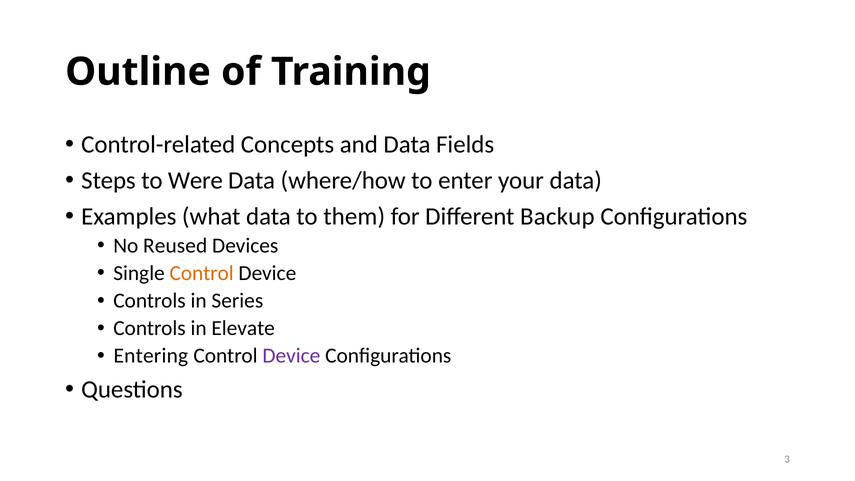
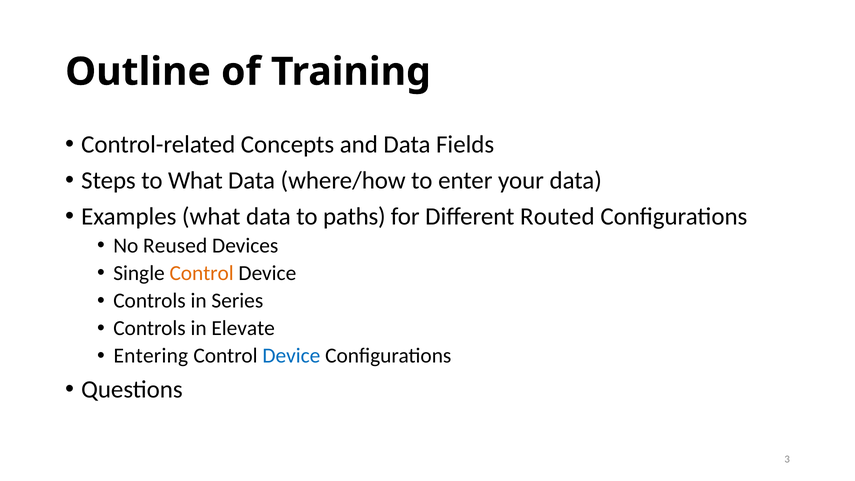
to Were: Were -> What (195, 180)
them: them -> paths (354, 216)
Backup: Backup -> Routed (557, 216)
Device colour: purple -> blue (291, 356)
